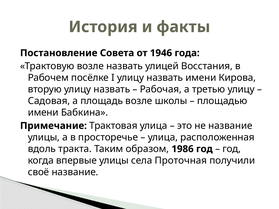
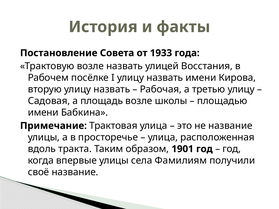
1946: 1946 -> 1933 (161, 53)
1986: 1986 -> 1901 (183, 149)
Проточная: Проточная -> Фамилиям (181, 161)
